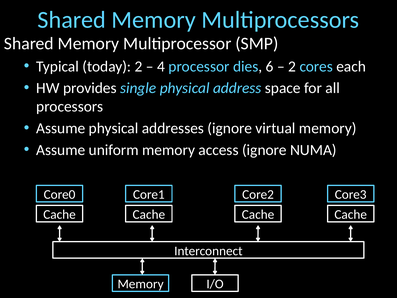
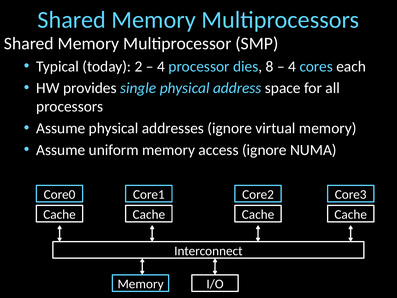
6: 6 -> 8 (270, 66)
2: 2 -> 4 (292, 66)
